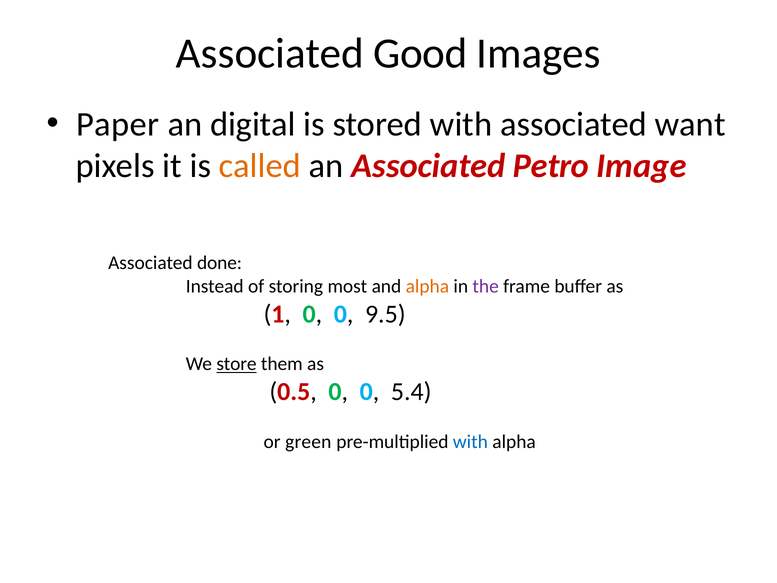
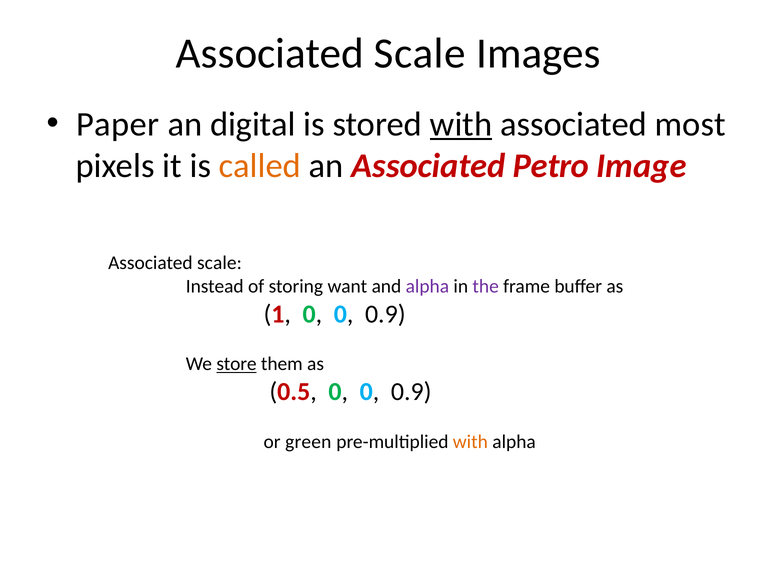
Good: Good -> Scale (420, 54)
with underline: none -> present (461, 124)
want: want -> most (690, 124)
done: done -> scale (219, 263)
most: most -> want (347, 286)
alpha colour: orange -> purple (427, 286)
1 0 0 9.5: 9.5 -> 0.9 (385, 314)
0.5 0 0 5.4: 5.4 -> 0.9 (411, 392)
with colour: blue -> orange (470, 442)
